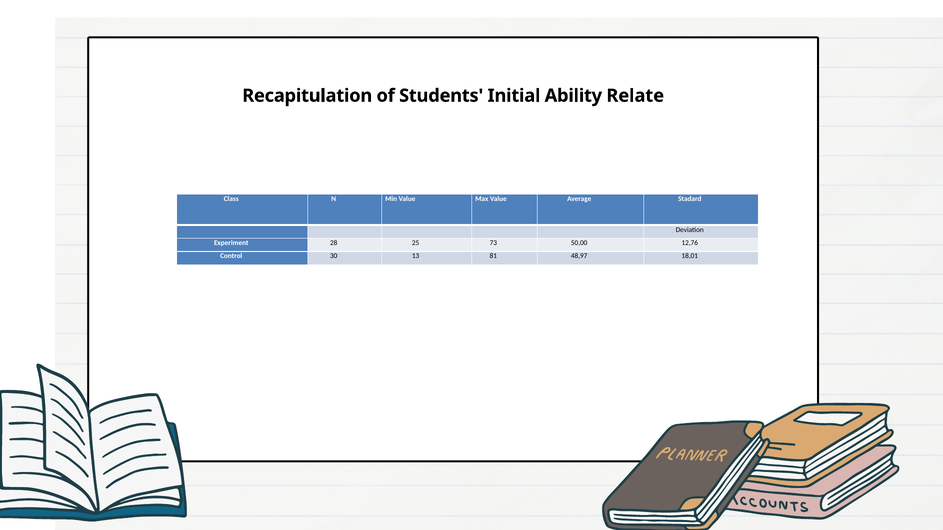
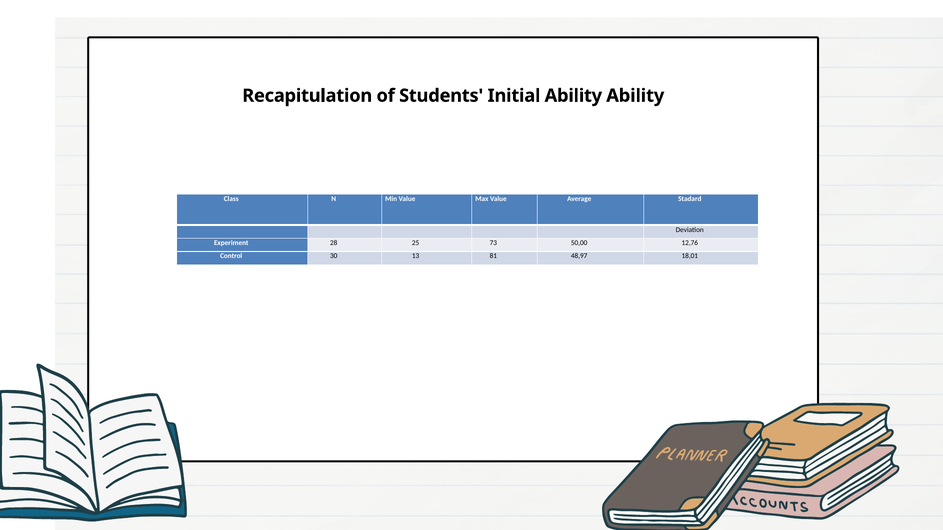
Ability Relate: Relate -> Ability (635, 96)
